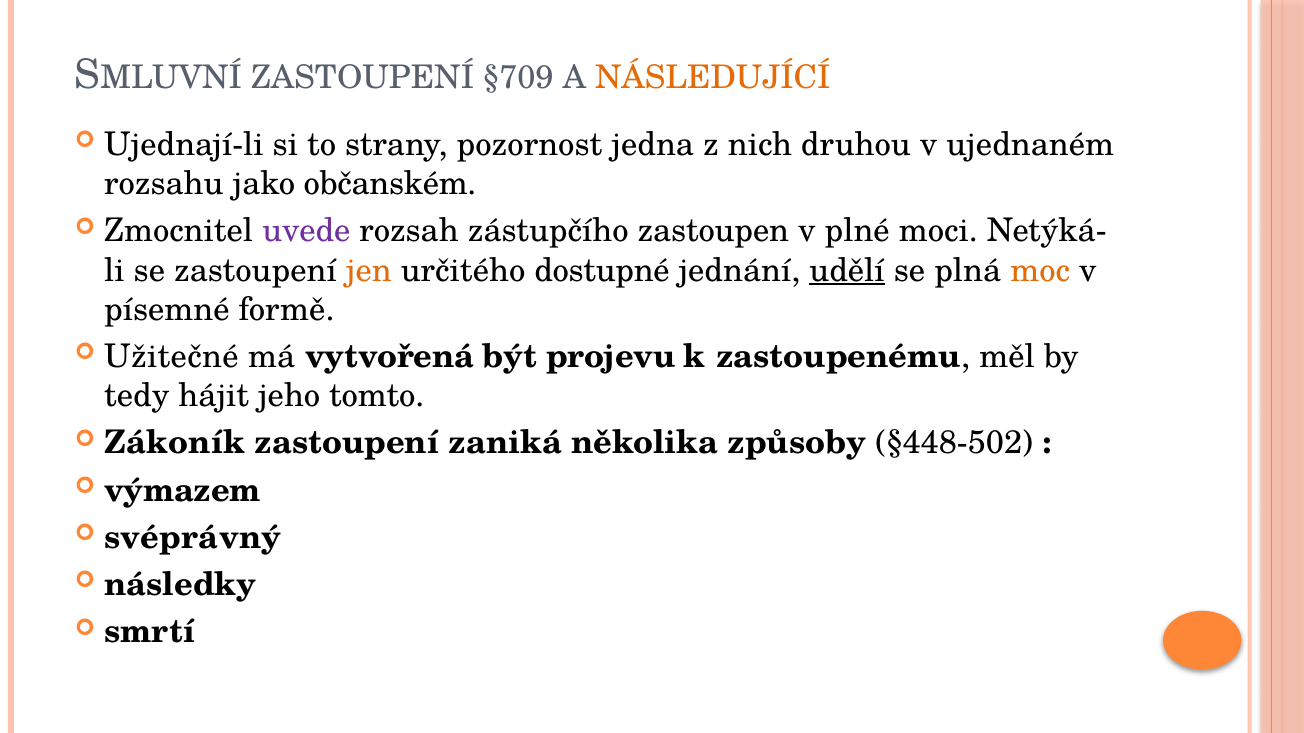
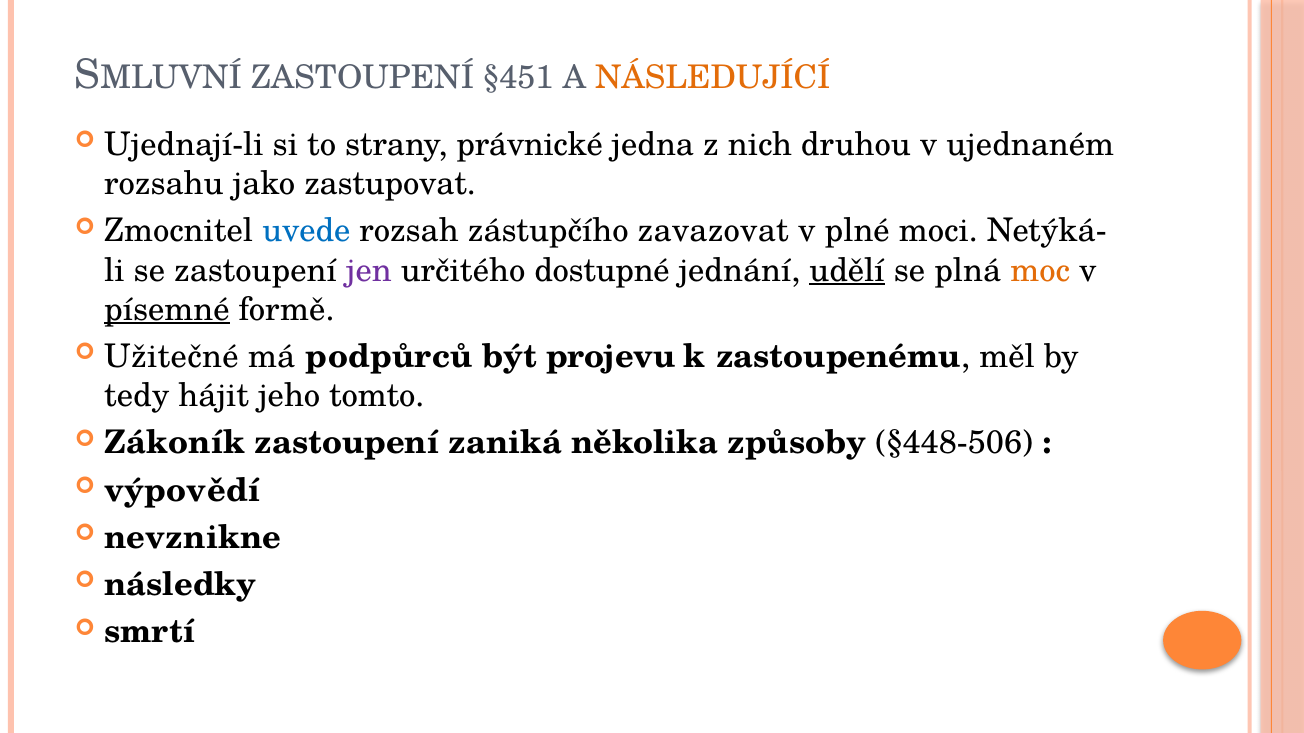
§709: §709 -> §451 (518, 78)
pozornost: pozornost -> právnické (530, 145)
občanském: občanském -> zastupovat (390, 184)
uvede colour: purple -> blue (306, 231)
zastoupen: zastoupen -> zavazovat (713, 231)
jen colour: orange -> purple (369, 271)
písemné underline: none -> present (167, 310)
vytvořená: vytvořená -> podpůrců (389, 357)
§448-502: §448-502 -> §448-506 (954, 443)
výmazem: výmazem -> výpovědí (182, 491)
svéprávný: svéprávný -> nevznikne (193, 538)
